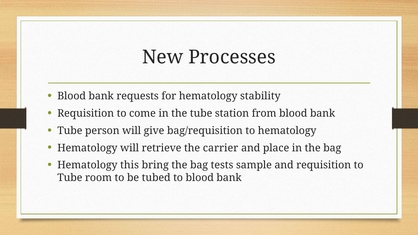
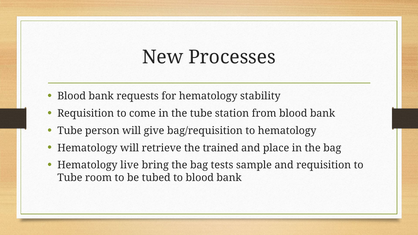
carrier: carrier -> trained (221, 148)
this: this -> live (130, 165)
